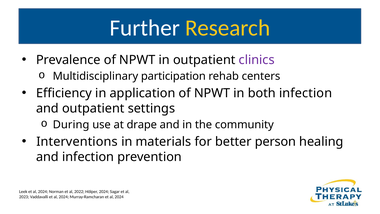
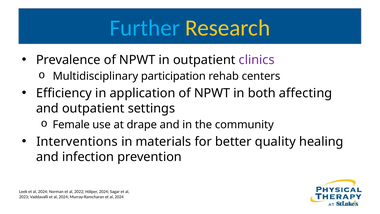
Further colour: white -> light blue (145, 28)
both infection: infection -> affecting (306, 93)
During: During -> Female (71, 125)
person: person -> quality (275, 142)
